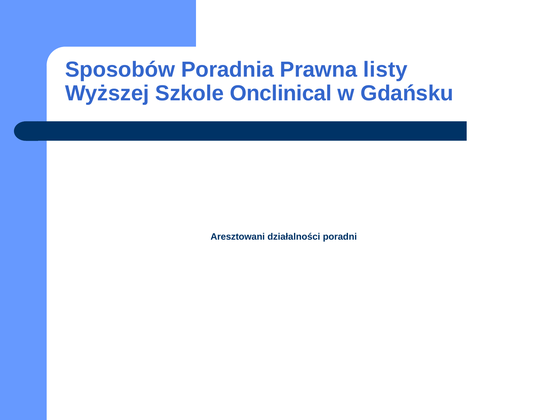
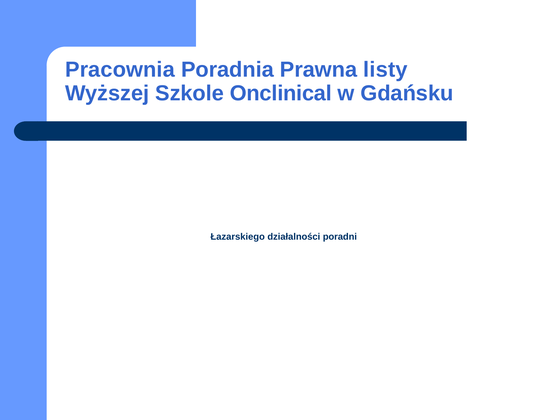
Sposobów: Sposobów -> Pracownia (120, 70)
Aresztowani: Aresztowani -> Łazarskiego (238, 237)
